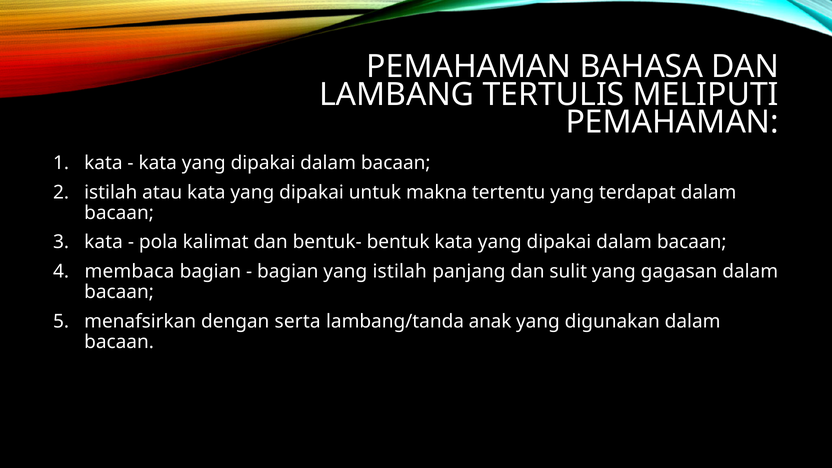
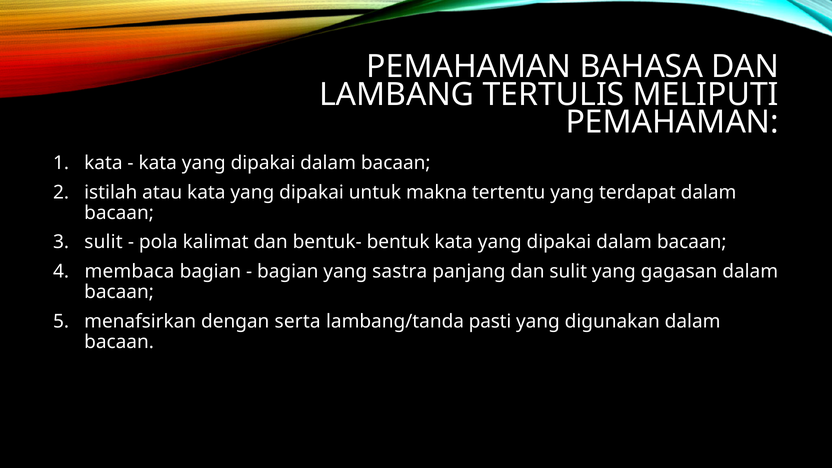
kata: kata -> sulit (104, 242)
yang istilah: istilah -> sastra (400, 271)
anak: anak -> pasti (490, 321)
